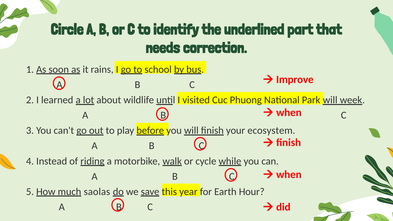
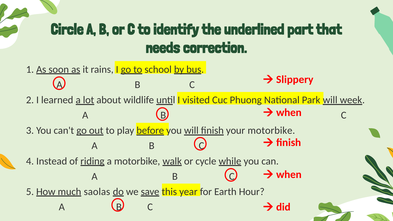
Improve: Improve -> Slippery (295, 79)
your ecosystem: ecosystem -> motorbike (271, 131)
